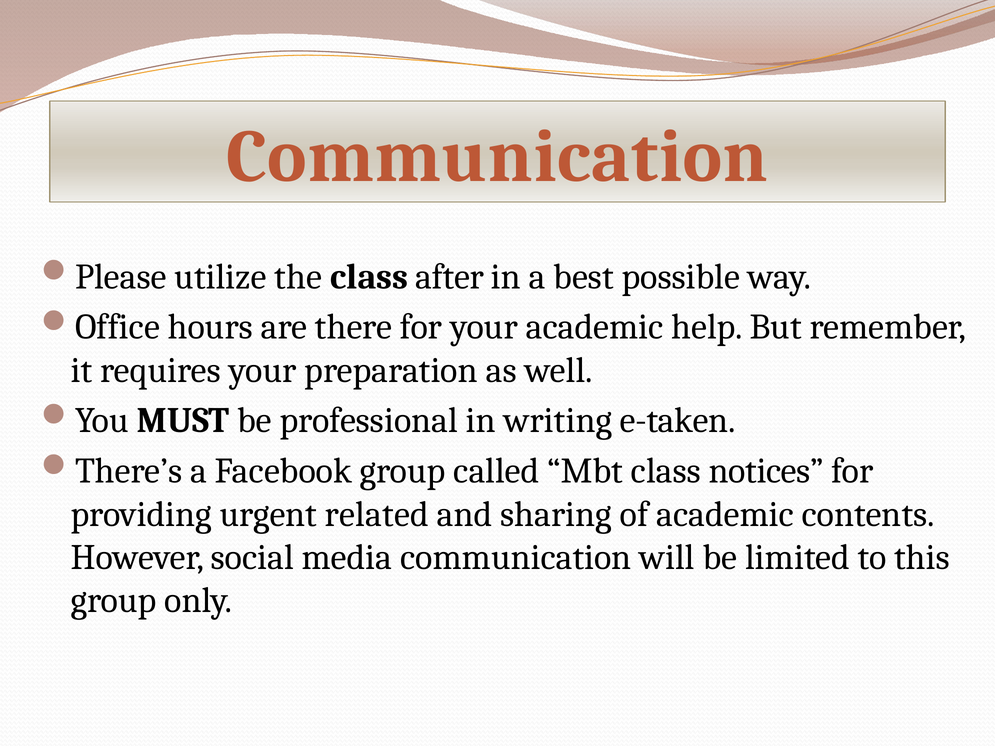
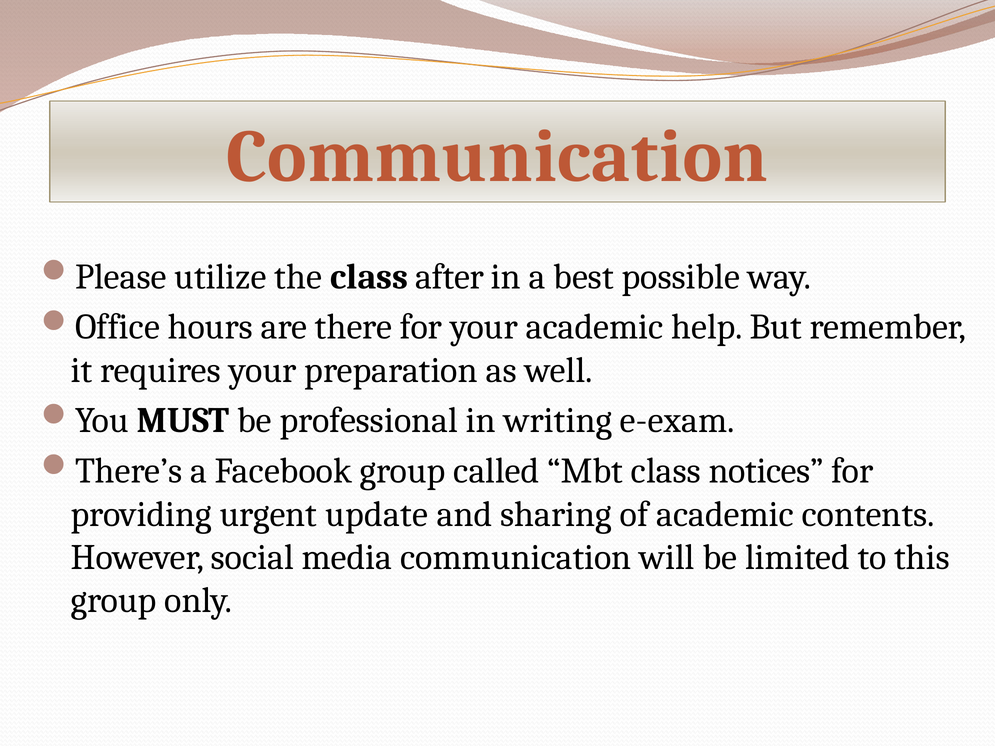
e-taken: e-taken -> e-exam (677, 421)
related: related -> update (377, 514)
